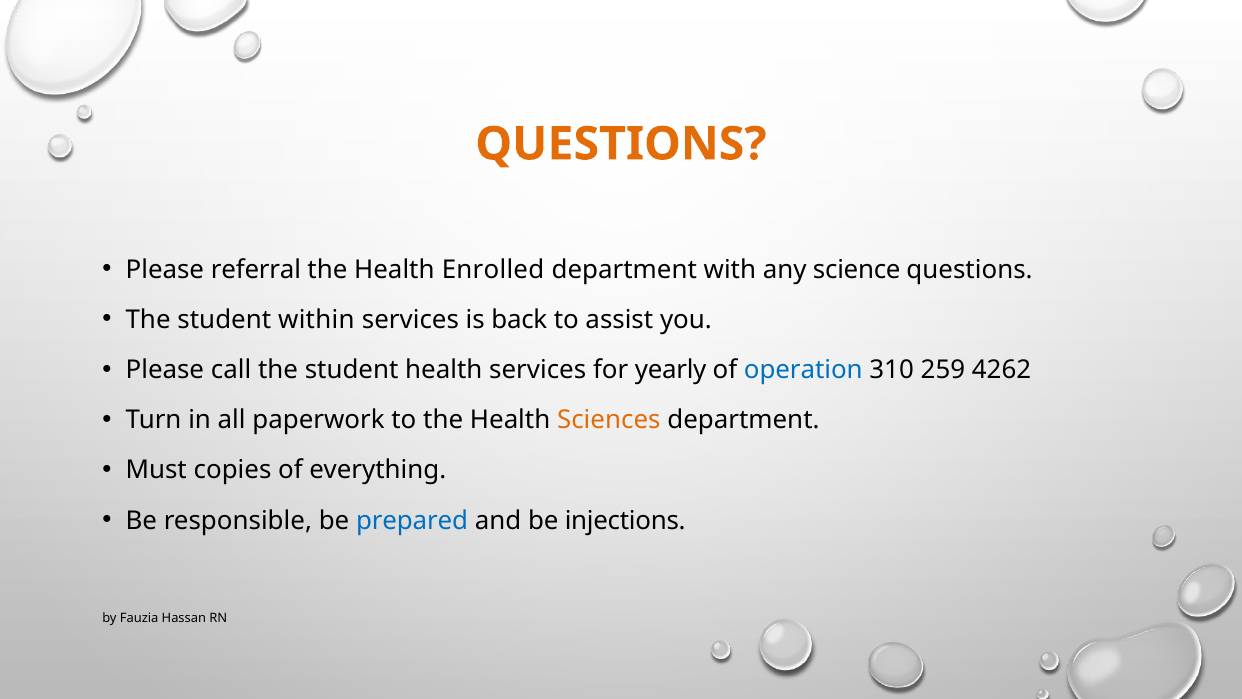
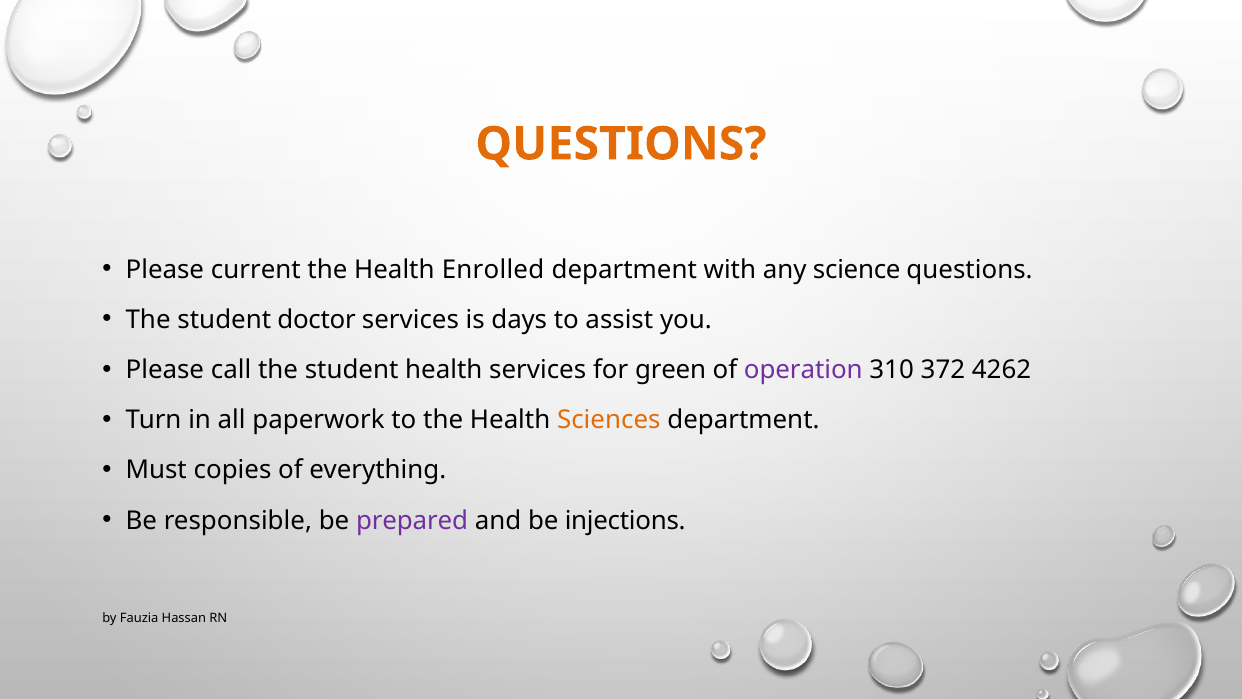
referral: referral -> current (256, 269)
within: within -> doctor (317, 320)
back: back -> days (519, 320)
yearly: yearly -> green (671, 370)
operation colour: blue -> purple (803, 370)
259: 259 -> 372 (943, 370)
prepared colour: blue -> purple (412, 520)
